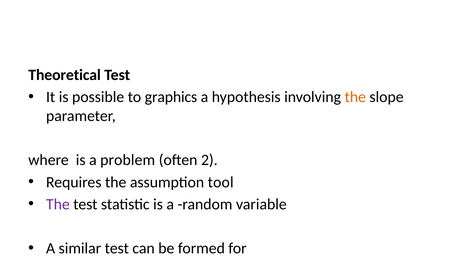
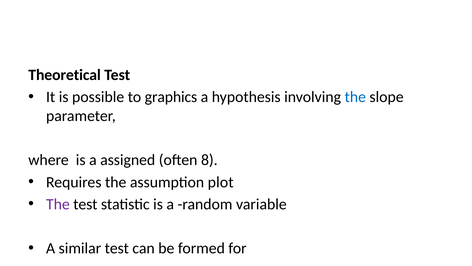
the colour: orange -> blue (355, 97)
problem: problem -> assigned (128, 160)
2: 2 -> 8 (209, 160)
tool: tool -> plot (221, 182)
